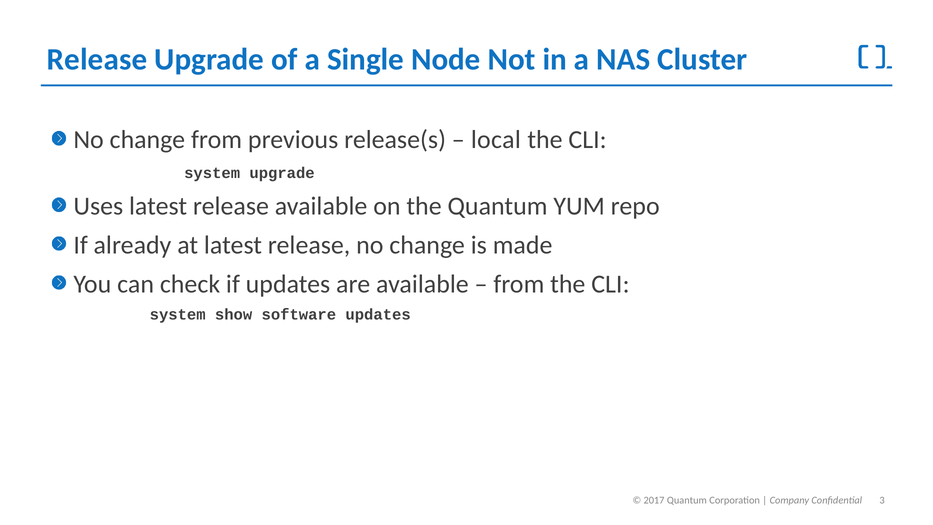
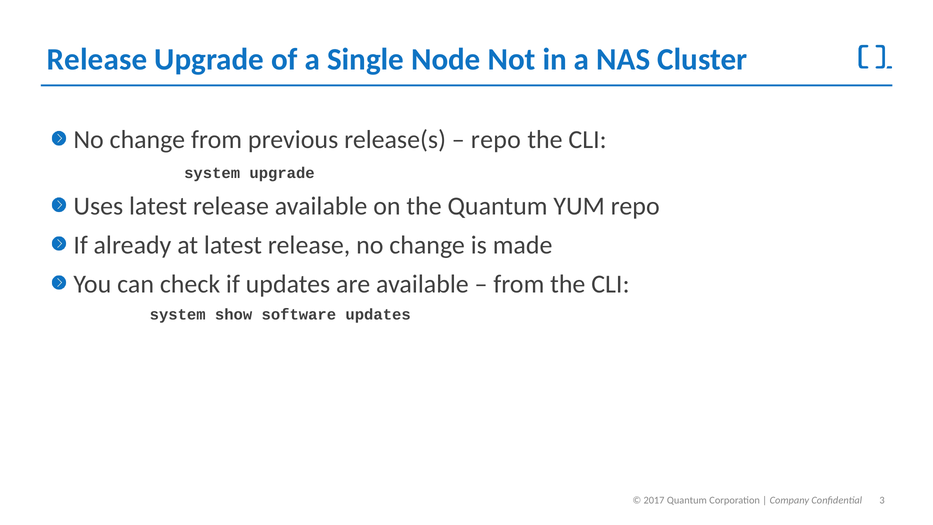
local: local -> repo (496, 140)
